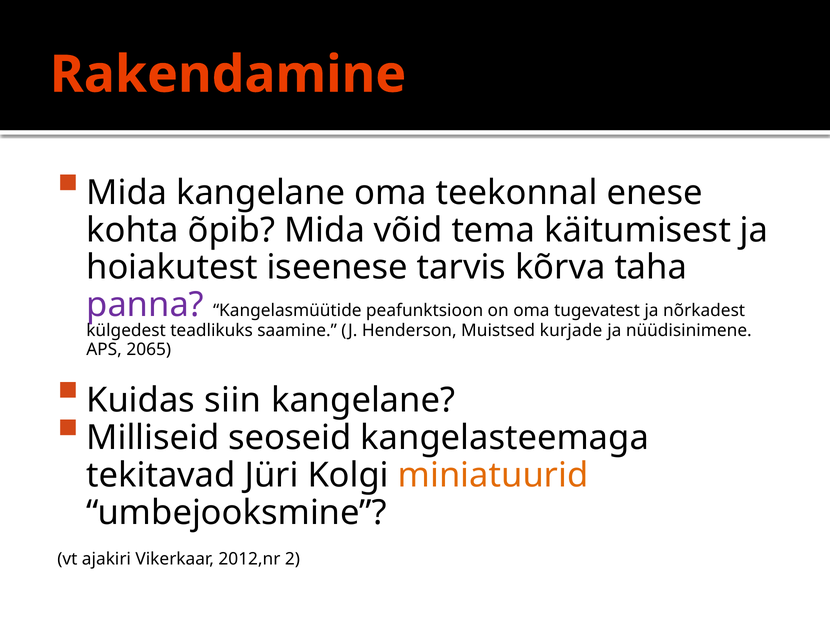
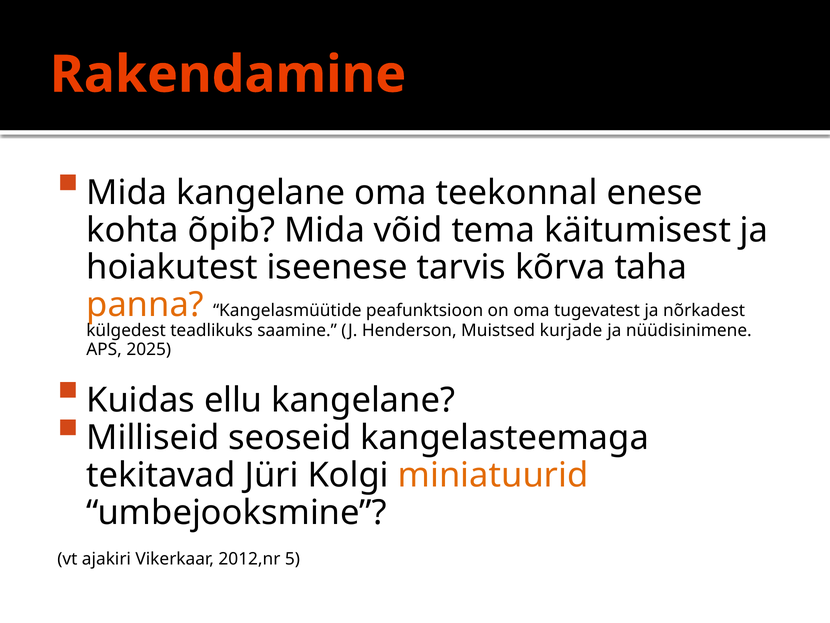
panna colour: purple -> orange (145, 305)
2065: 2065 -> 2025 (149, 349)
siin: siin -> ellu (233, 400)
2: 2 -> 5 (292, 559)
